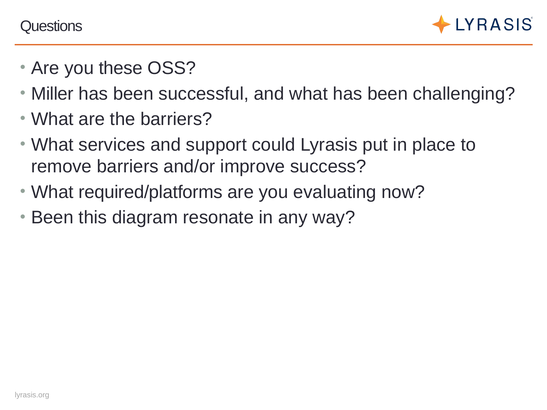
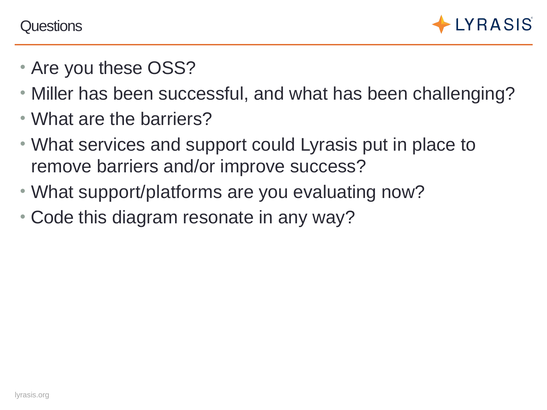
required/platforms: required/platforms -> support/platforms (150, 192)
Been: Been -> Code (52, 218)
